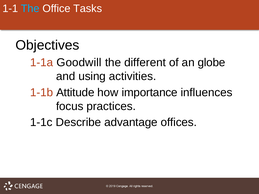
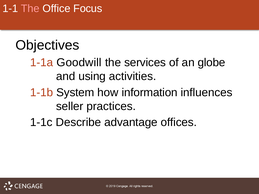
The colour: light blue -> pink (30, 9)
Tasks: Tasks -> Focus (88, 9)
different: different -> services (145, 63)
Attitude: Attitude -> System (75, 93)
importance: importance -> information (150, 93)
focus: focus -> seller (70, 106)
